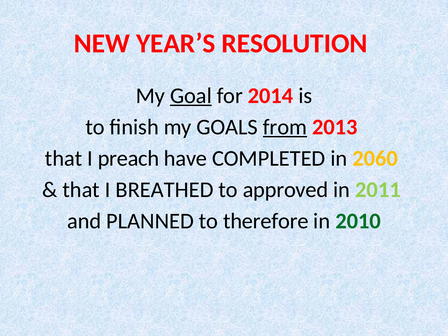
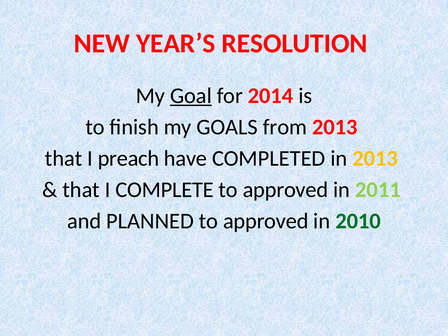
from underline: present -> none (285, 127)
in 2060: 2060 -> 2013 (375, 158)
BREATHED: BREATHED -> COMPLETE (165, 190)
PLANNED to therefore: therefore -> approved (266, 221)
